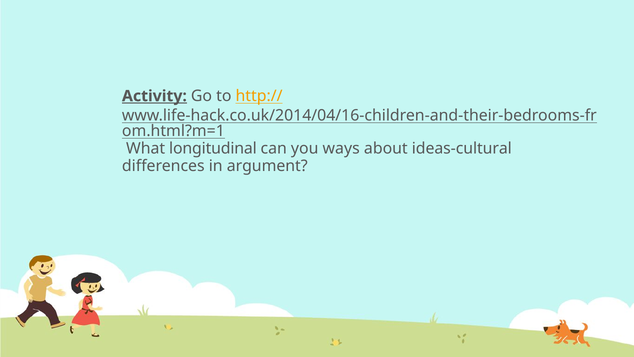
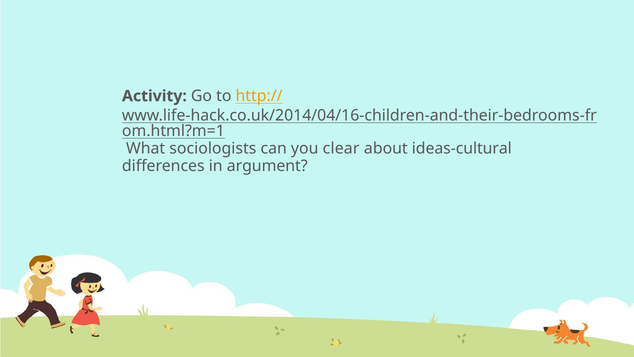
Activity underline: present -> none (154, 96)
longitudinal: longitudinal -> sociologists (213, 149)
ways: ways -> clear (341, 149)
